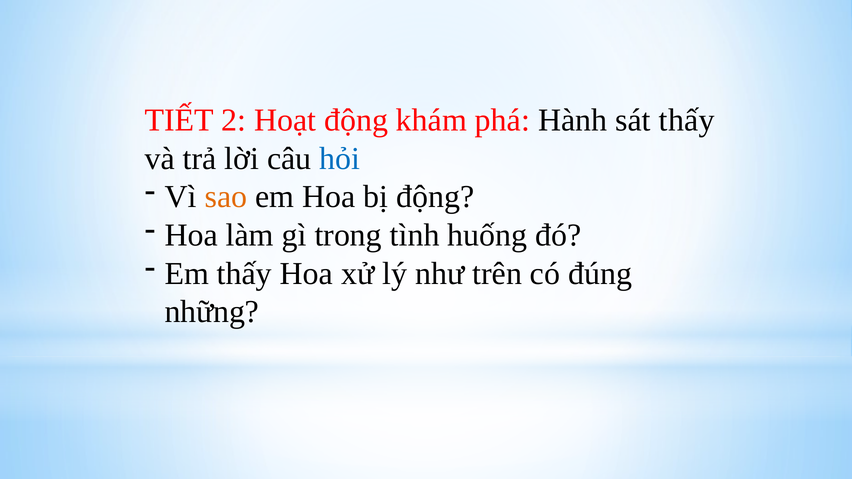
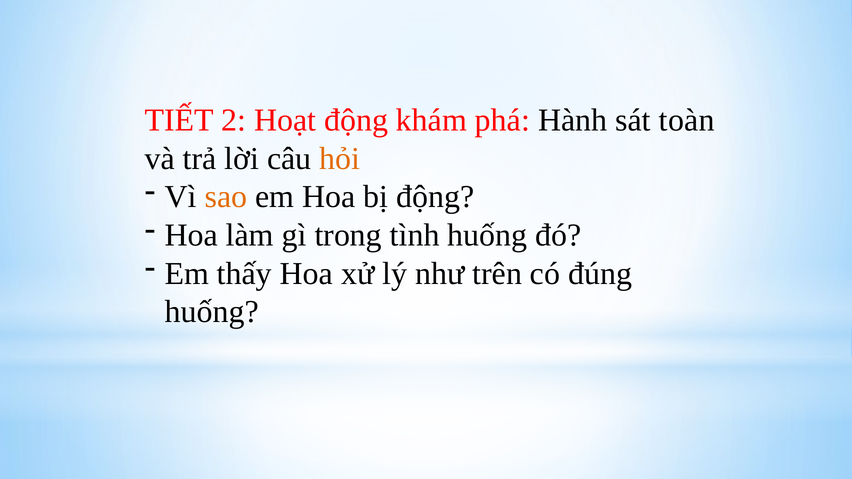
sát thấy: thấy -> toàn (687, 120)
hỏi colour: blue -> orange (340, 159)
những: những -> huống (212, 312)
